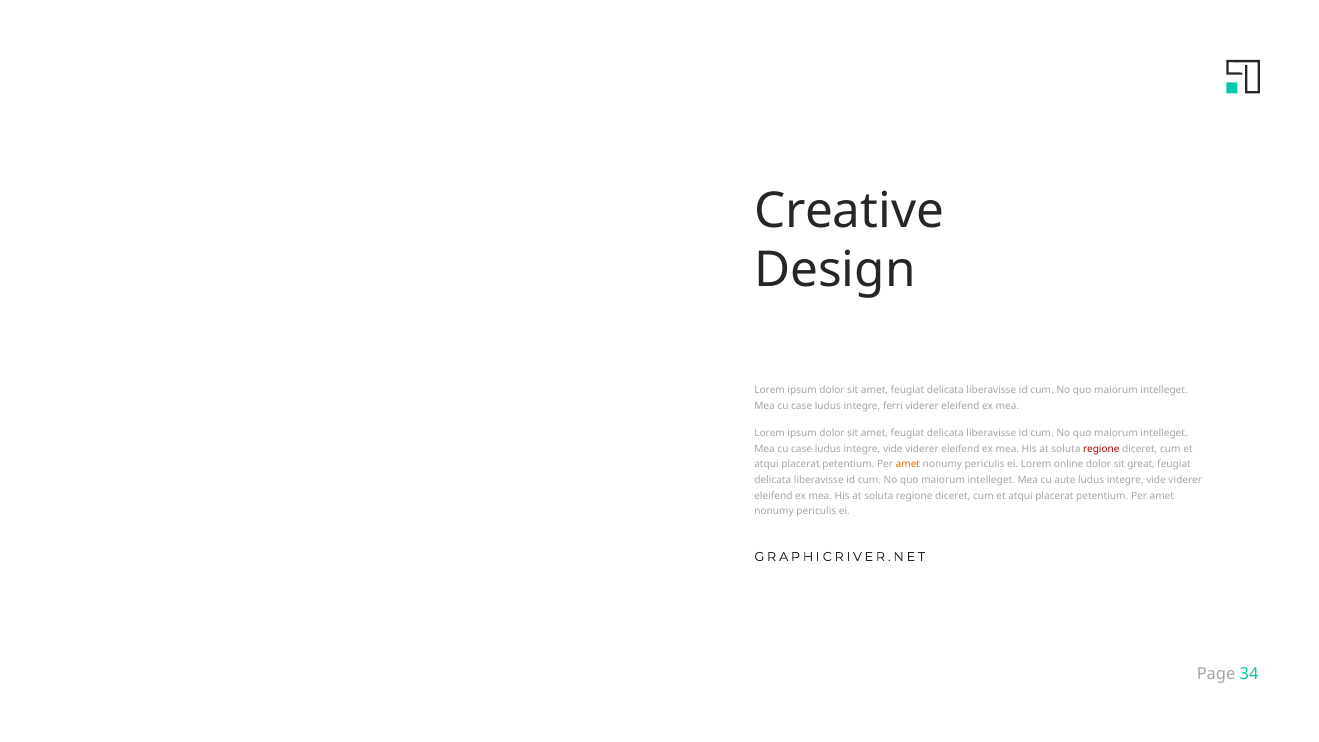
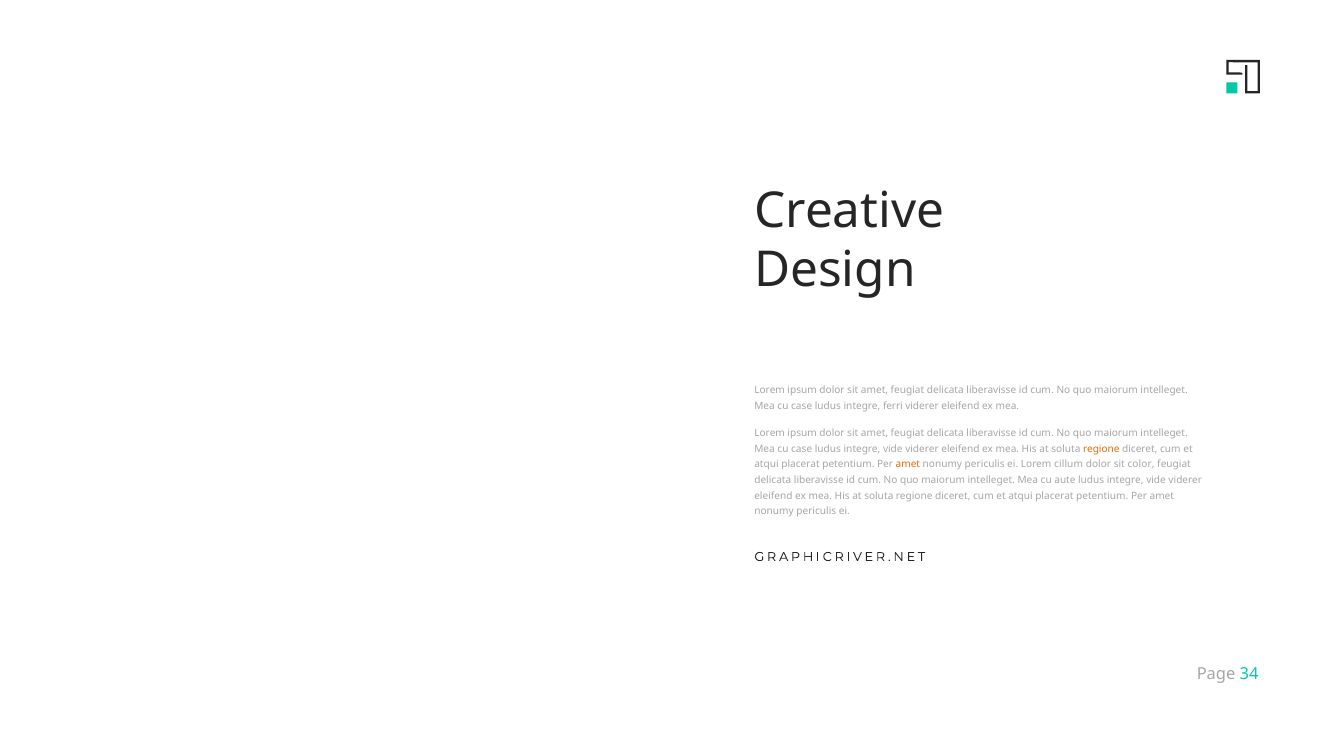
regione colour: red -> orange (1101, 449)
online: online -> cillum (1069, 464)
great: great -> color (1141, 464)
